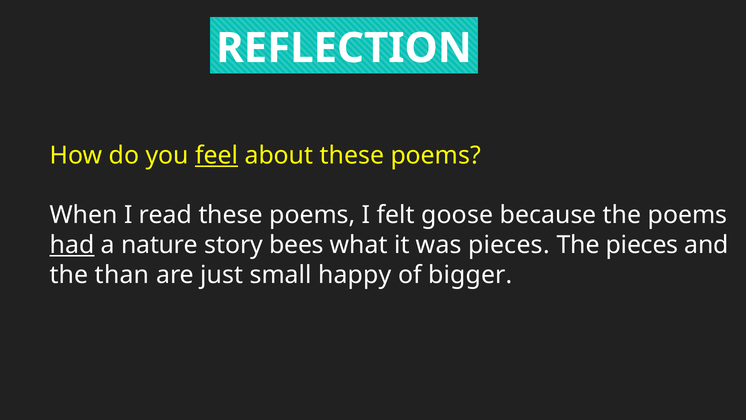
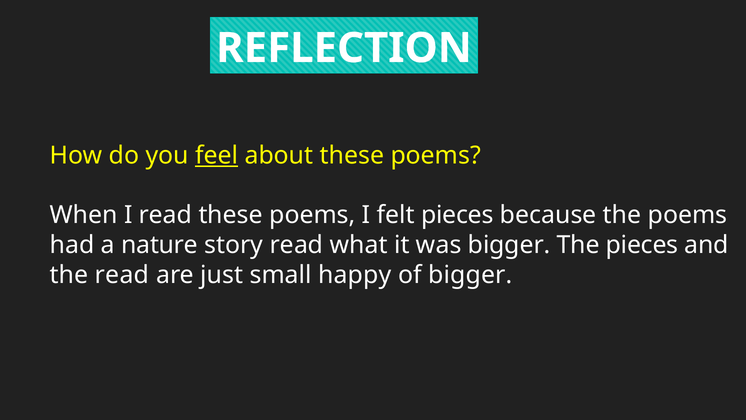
felt goose: goose -> pieces (457, 215)
had underline: present -> none (72, 245)
story bees: bees -> read (296, 245)
was pieces: pieces -> bigger (509, 245)
the than: than -> read (122, 275)
